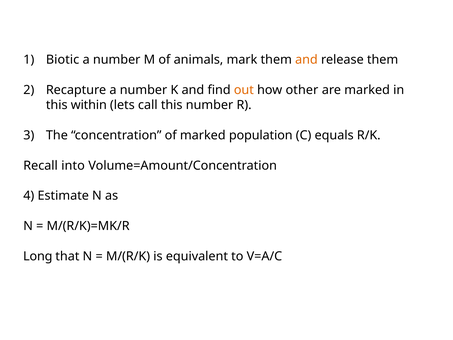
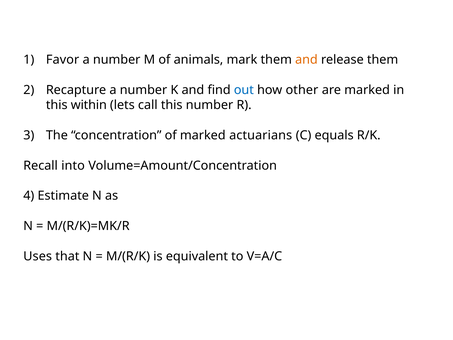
Biotic: Biotic -> Favor (63, 60)
out colour: orange -> blue (244, 90)
population: population -> actuarians (261, 135)
Long: Long -> Uses (38, 256)
